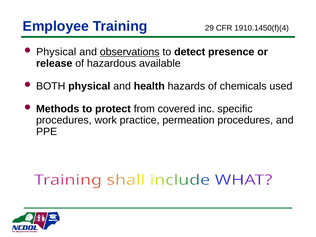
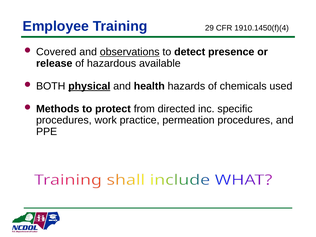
Physical: Physical -> Covered (56, 52)
physical underline: none -> present (89, 86)
covered: covered -> directed (176, 109)
